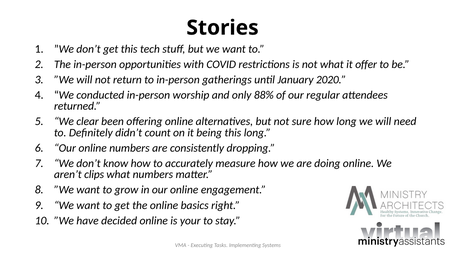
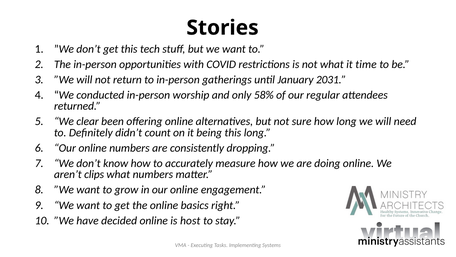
offer: offer -> time (366, 64)
2020: 2020 -> 2031 (331, 80)
88%: 88% -> 58% (264, 95)
your: your -> host (190, 220)
